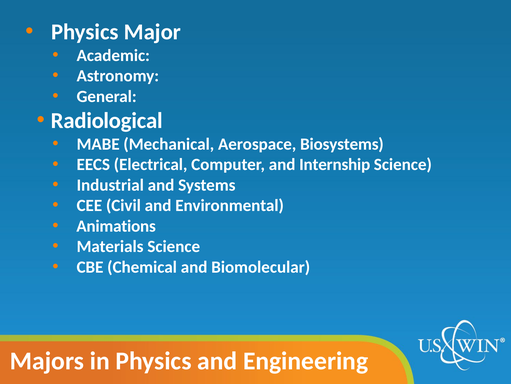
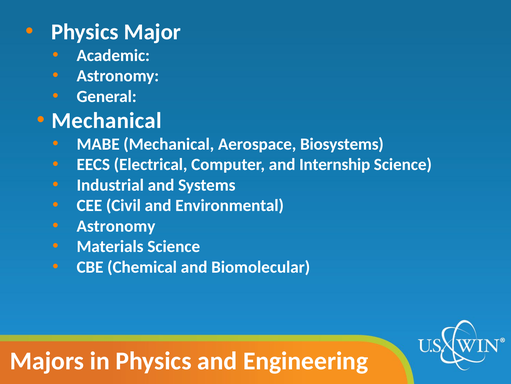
Radiological: Radiological -> Mechanical (107, 120)
Animations: Animations -> Astronomy (116, 226)
